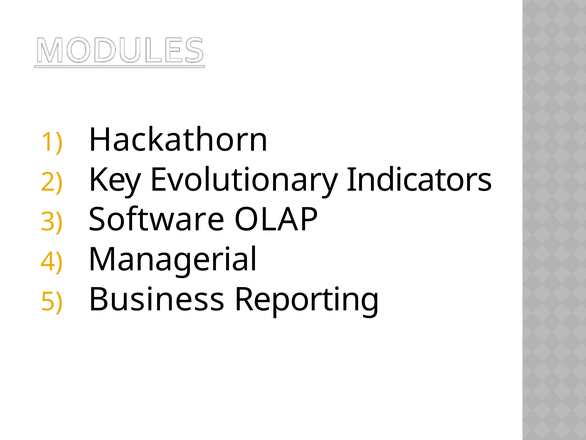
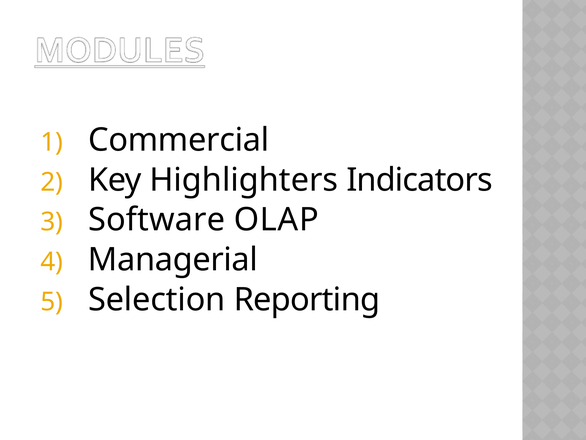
Hackathorn: Hackathorn -> Commercial (179, 140)
Evolutionary: Evolutionary -> Highlighters (244, 180)
Business: Business -> Selection (157, 299)
